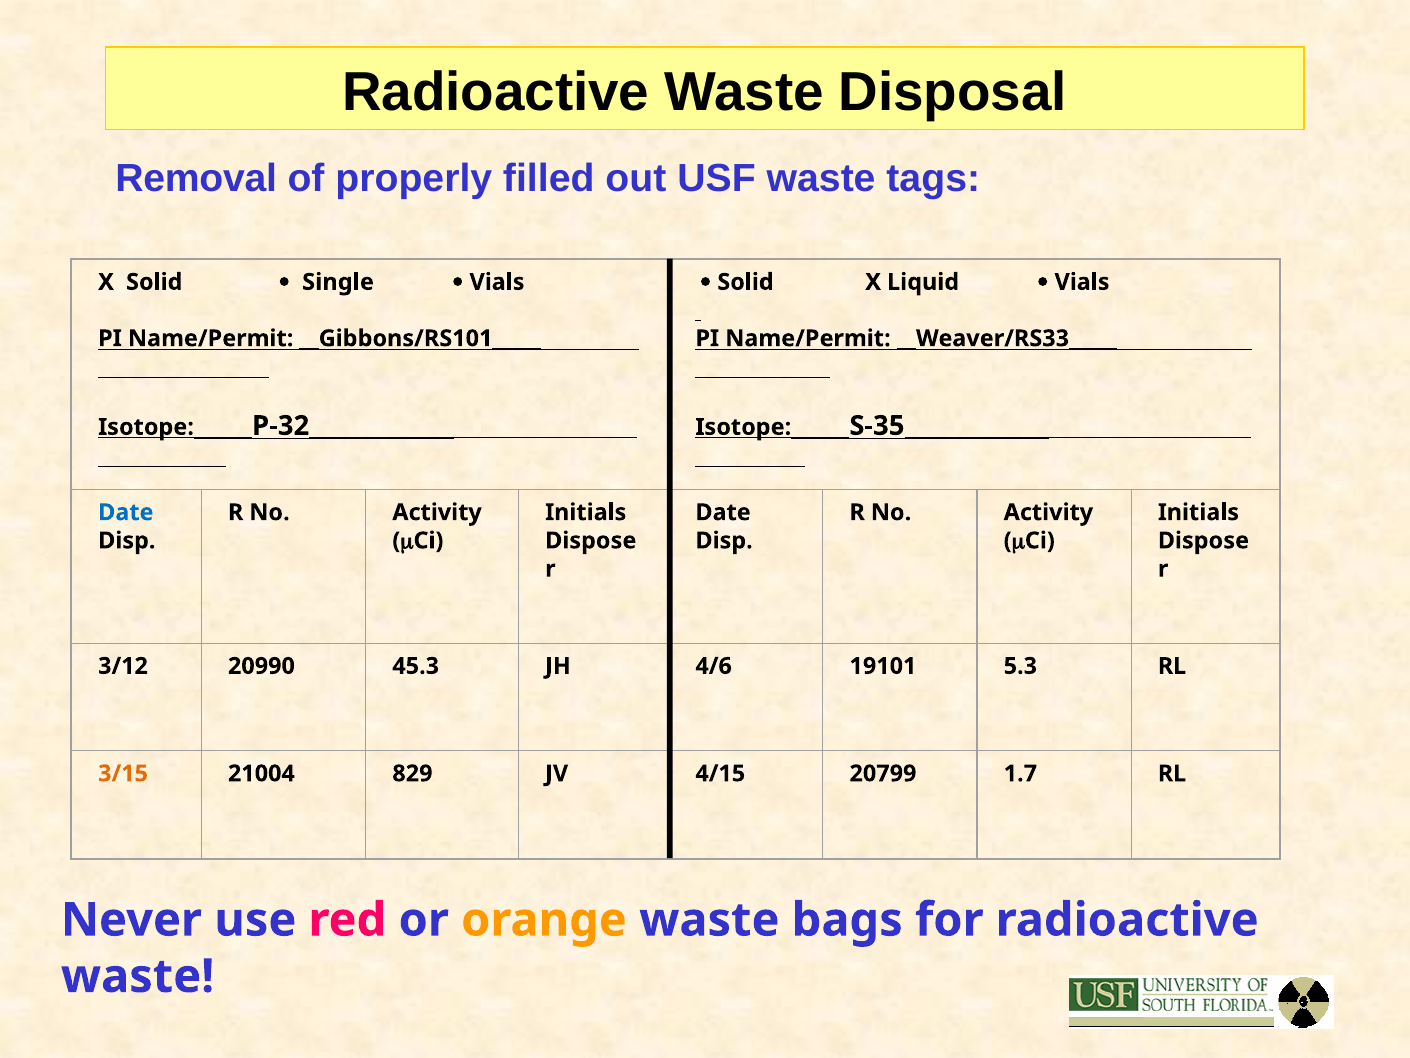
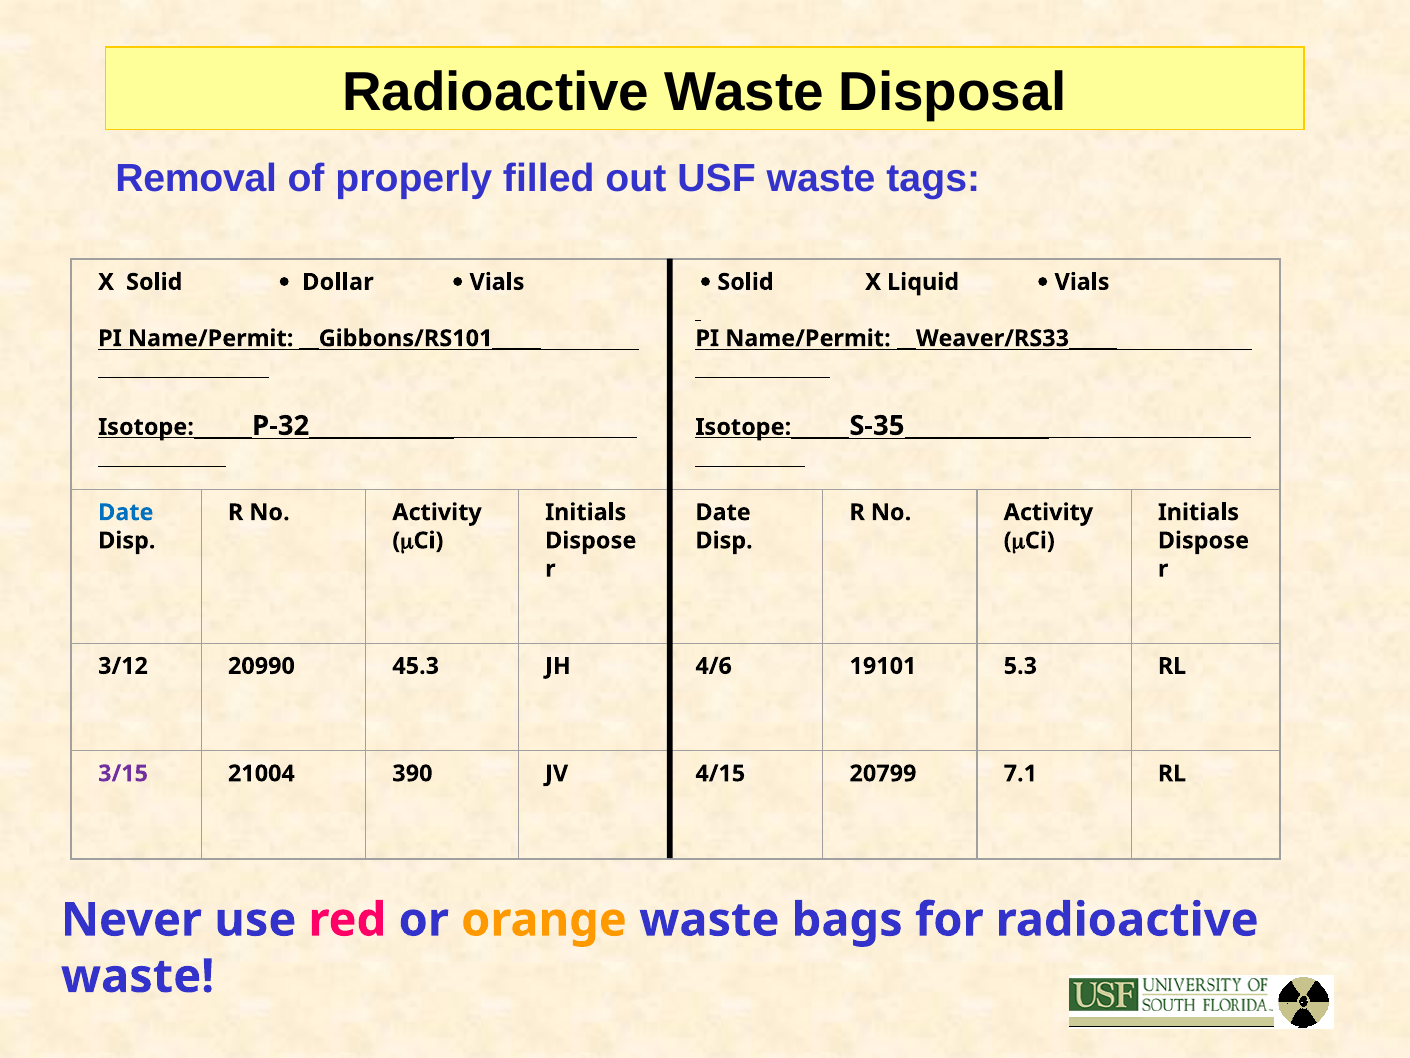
Single: Single -> Dollar (338, 282)
3/15 colour: orange -> purple (123, 773)
829: 829 -> 390 (412, 773)
1.7: 1.7 -> 7.1 (1020, 773)
